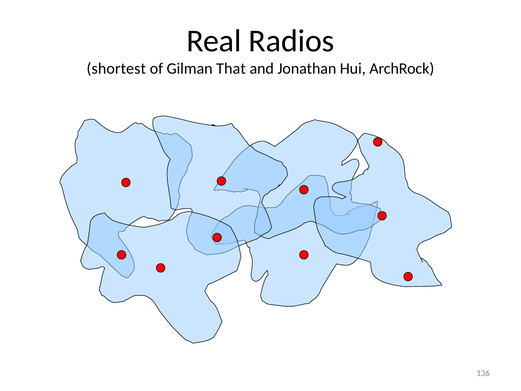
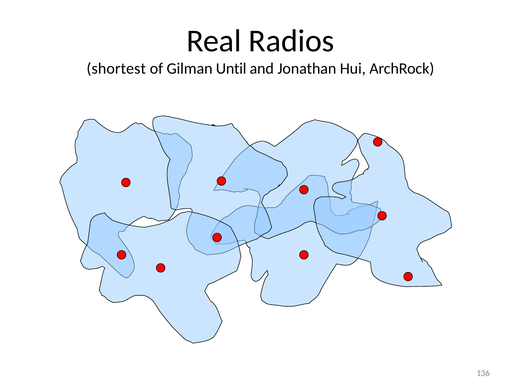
That: That -> Until (231, 68)
